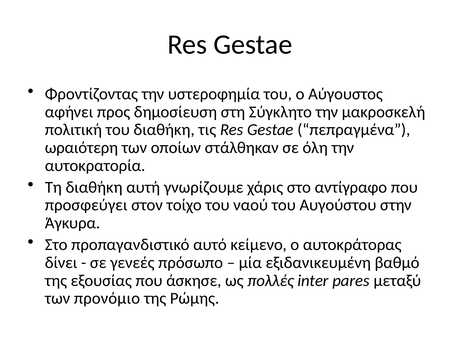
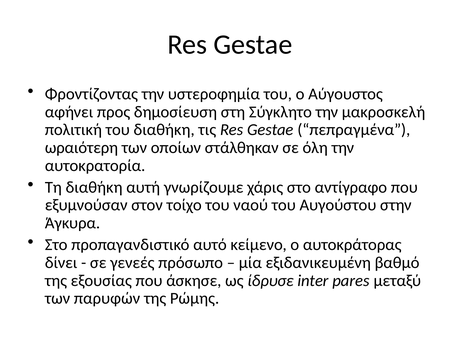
προσφεύγει: προσφεύγει -> εξυμνούσαν (86, 205)
πολλές: πολλές -> ίδρυσε (271, 281)
προνόμιο: προνόμιο -> παρυφών (107, 298)
